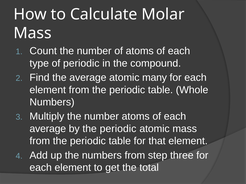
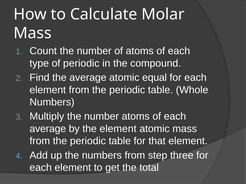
many: many -> equal (155, 78)
by the periodic: periodic -> element (118, 129)
